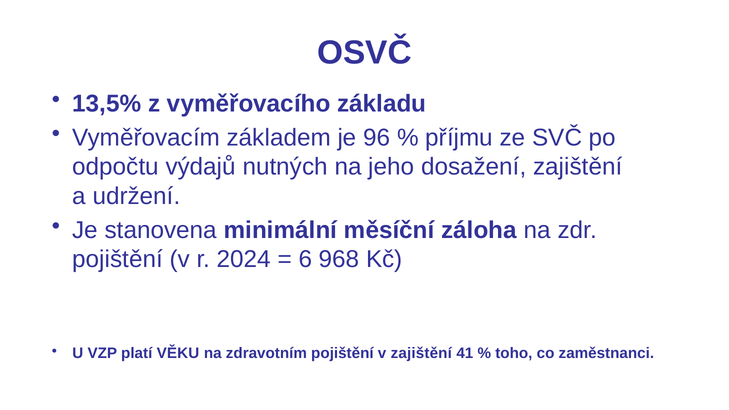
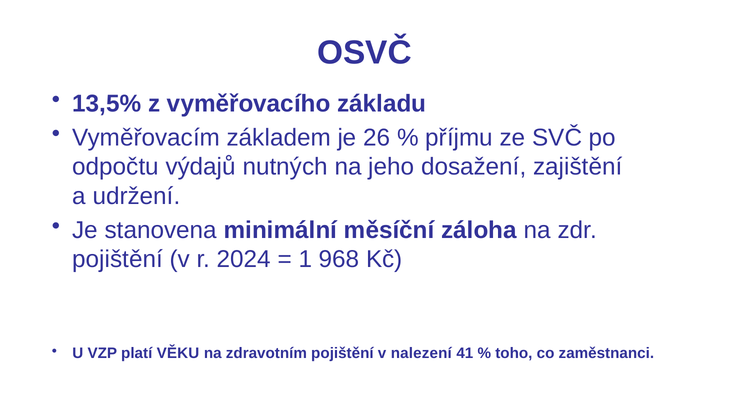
96: 96 -> 26 (377, 138)
6: 6 -> 1 (305, 259)
v zajištění: zajištění -> nalezení (421, 354)
